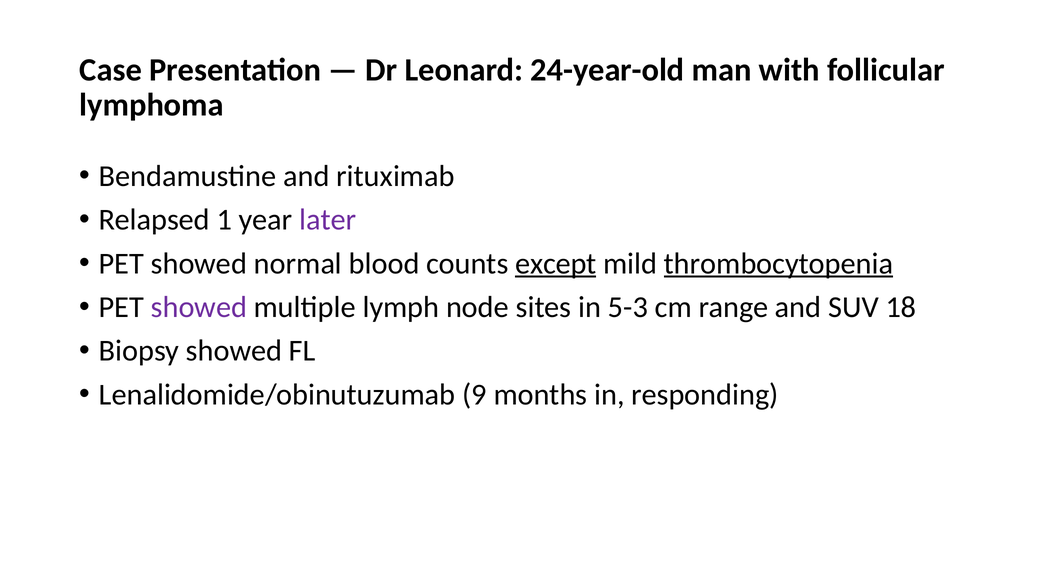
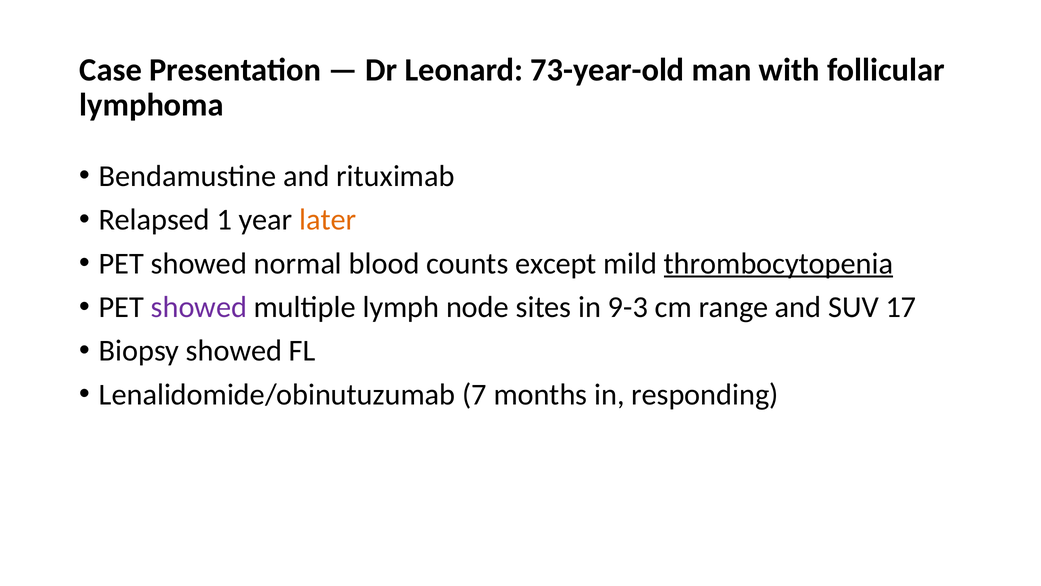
24-year-old: 24-year-old -> 73-year-old (607, 70)
later colour: purple -> orange (328, 220)
except underline: present -> none (556, 263)
5-3: 5-3 -> 9-3 (628, 307)
18: 18 -> 17 (901, 307)
9: 9 -> 7 (474, 394)
